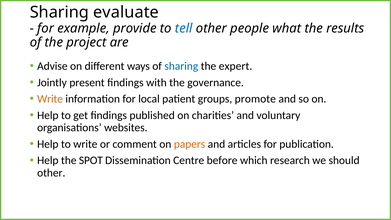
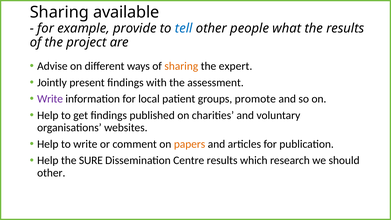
evaluate: evaluate -> available (126, 12)
sharing colour: blue -> orange (181, 66)
governance: governance -> assessment (215, 83)
Write colour: orange -> purple (50, 99)
SPOT: SPOT -> SURE (91, 160)
Centre before: before -> results (222, 160)
